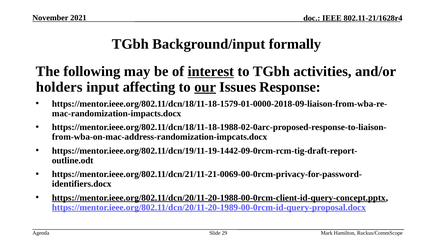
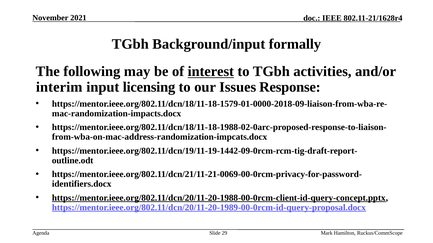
holders: holders -> interim (59, 87)
affecting: affecting -> licensing (149, 87)
our underline: present -> none (205, 87)
